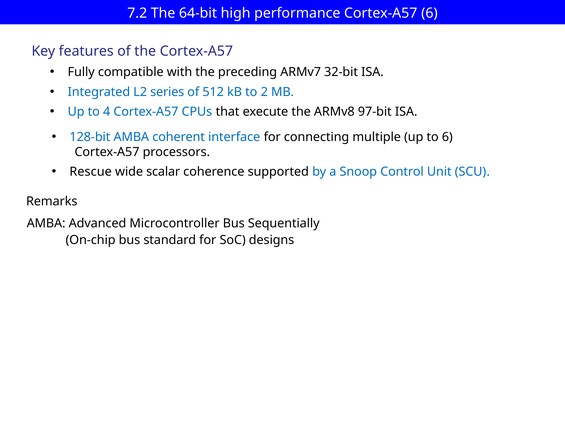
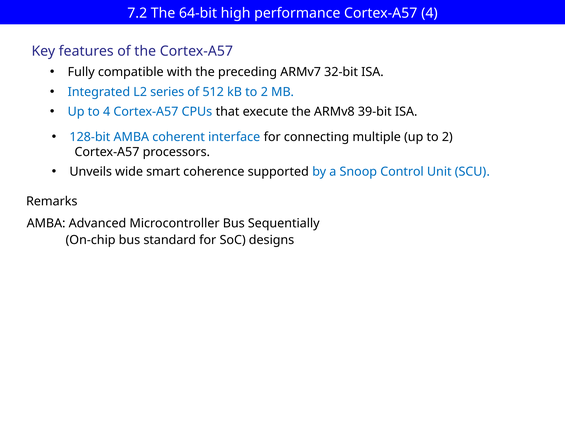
Cortex-A57 6: 6 -> 4 (429, 13)
97-bit: 97-bit -> 39-bit (375, 112)
up to 6: 6 -> 2 (447, 137)
Rescue: Rescue -> Unveils (91, 172)
scalar: scalar -> smart (163, 172)
